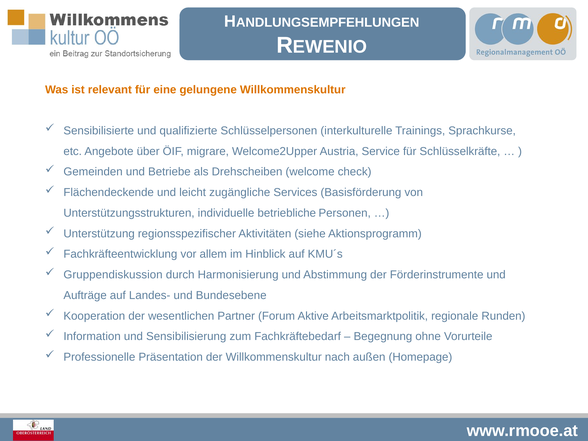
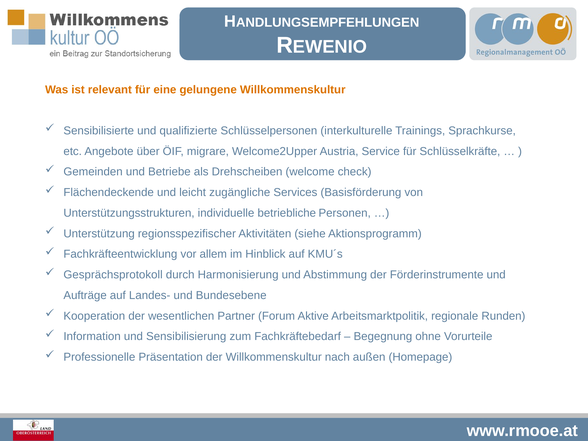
Gruppendiskussion: Gruppendiskussion -> Gesprächsprotokoll (113, 275)
